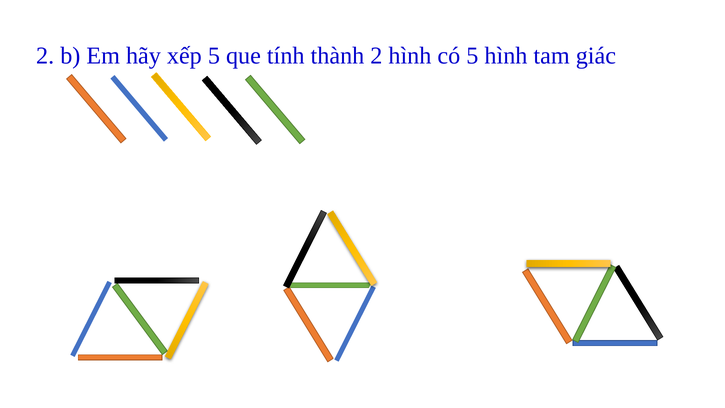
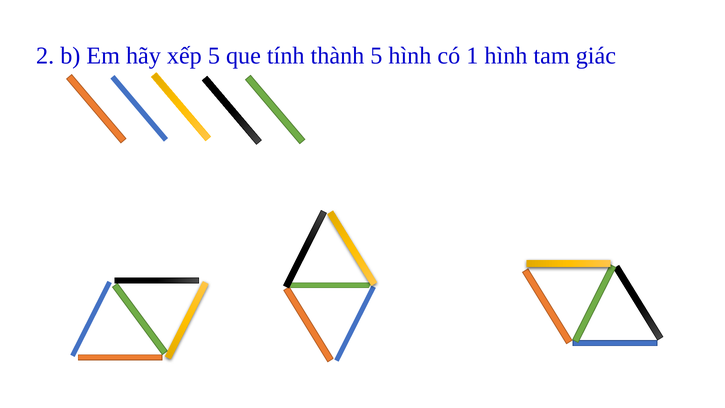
thành 2: 2 -> 5 (376, 56)
có 5: 5 -> 1 (472, 56)
